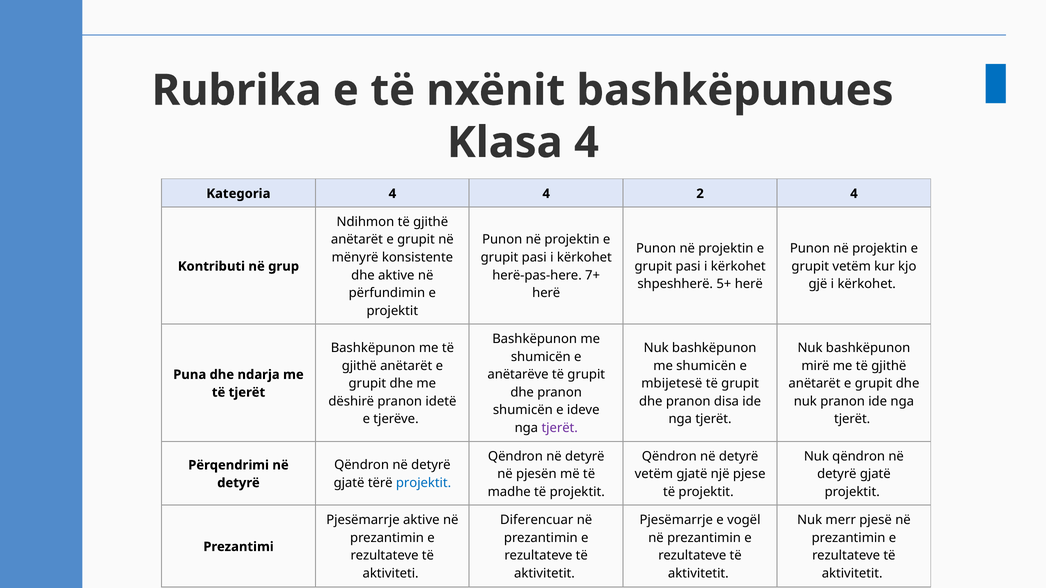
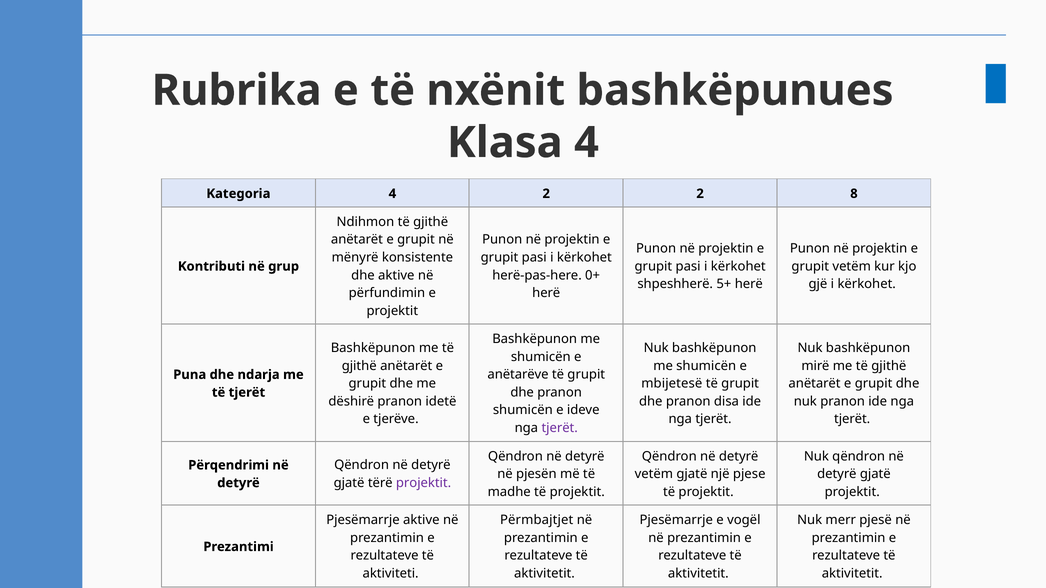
4 4: 4 -> 2 (546, 194)
2 4: 4 -> 8 (854, 194)
7+: 7+ -> 0+ (593, 275)
projektit colour: blue -> purple (424, 483)
Diferencuar: Diferencuar -> Përmbajtjet (537, 520)
